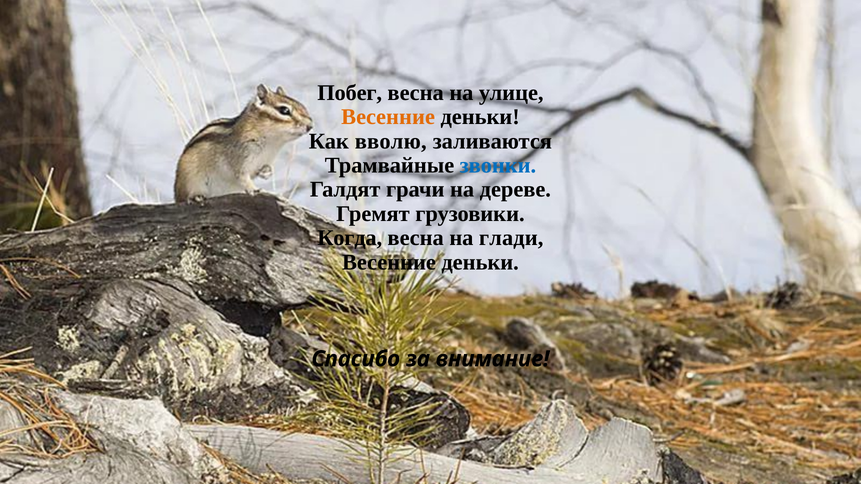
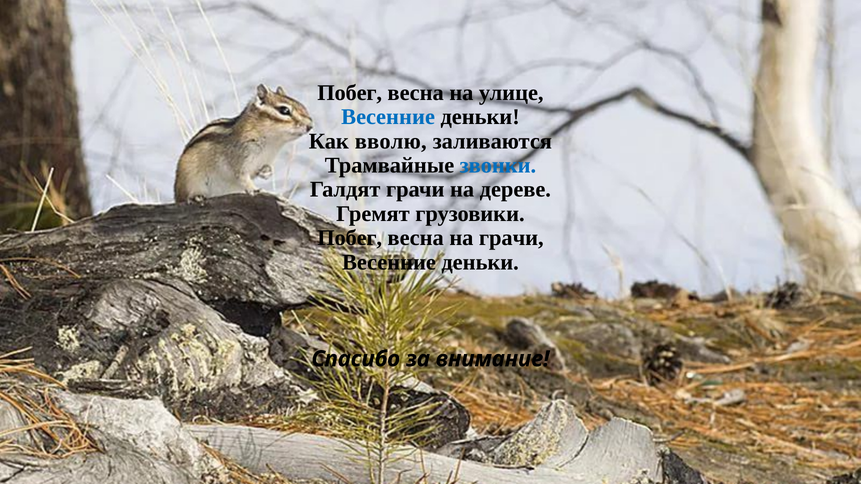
Весенние colour: orange -> blue (388, 117)
Когда: Когда -> Побег (350, 238)
на глади: глади -> грачи (511, 238)
